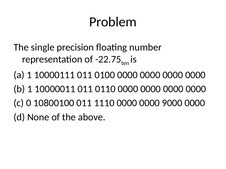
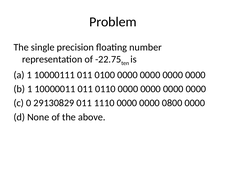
10800100: 10800100 -> 29130829 (54, 103)
9000: 9000 -> 0800 (172, 103)
